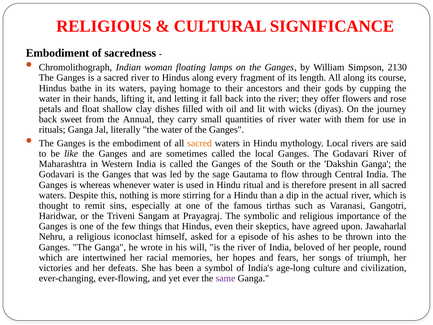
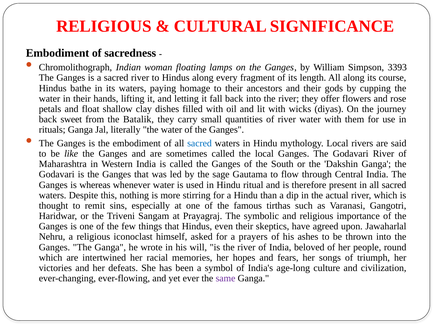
2130: 2130 -> 3393 (397, 67)
Annual: Annual -> Batalik (138, 119)
sacred colour: orange -> blue (200, 143)
episode: episode -> prayers (253, 237)
